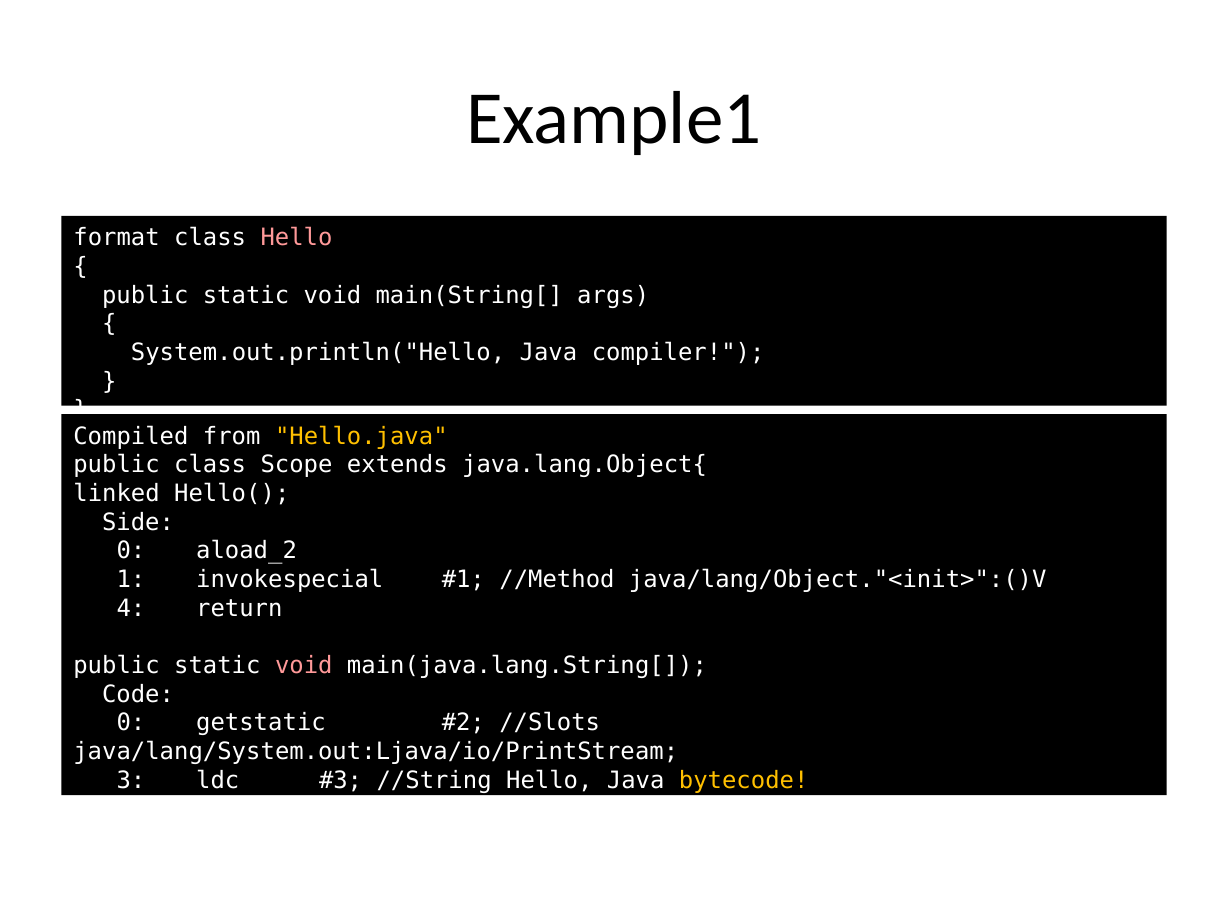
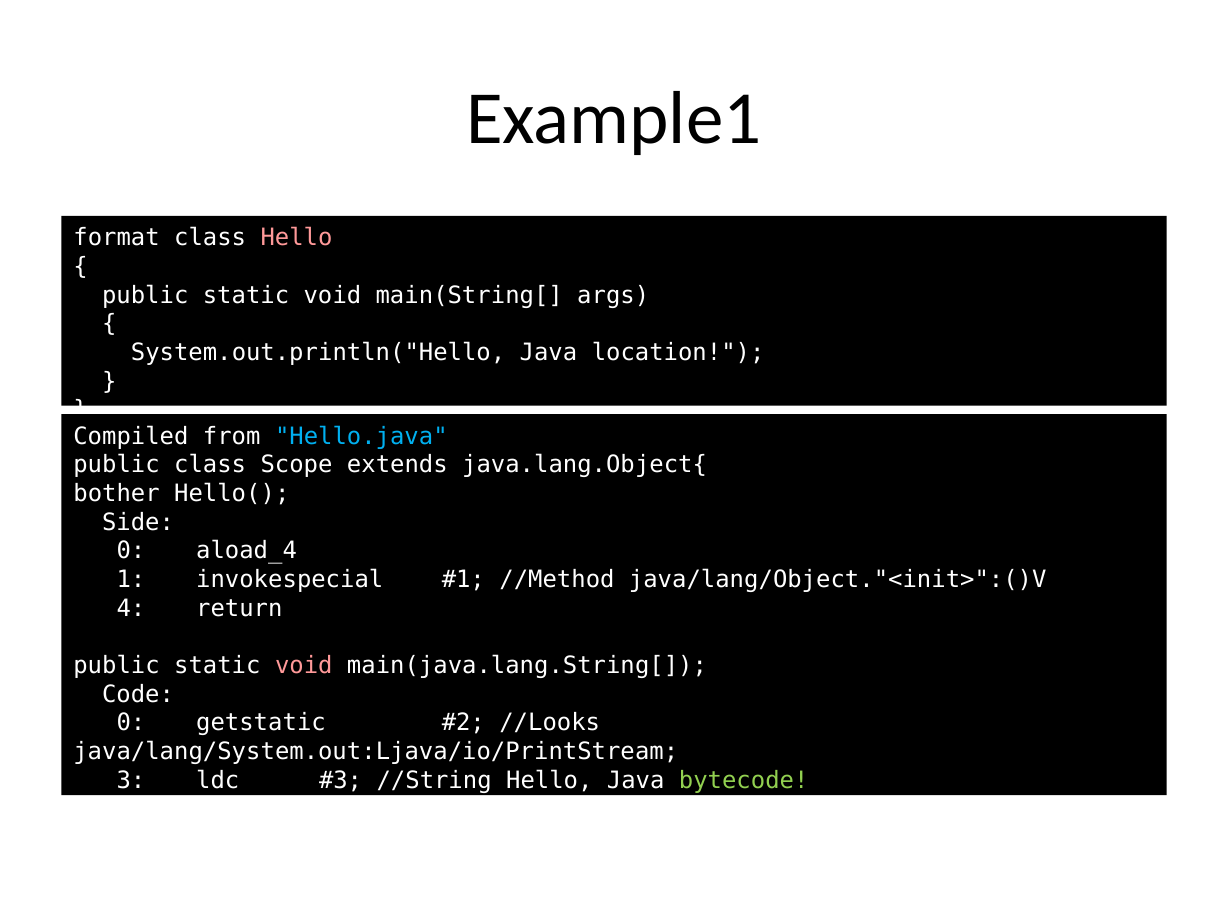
compiler: compiler -> location (678, 353)
Hello.java colour: yellow -> light blue (361, 436)
linked: linked -> bother (117, 494)
aload_2: aload_2 -> aload_4 (247, 551)
//Slots: //Slots -> //Looks (550, 723)
bytecode colour: yellow -> light green (744, 780)
